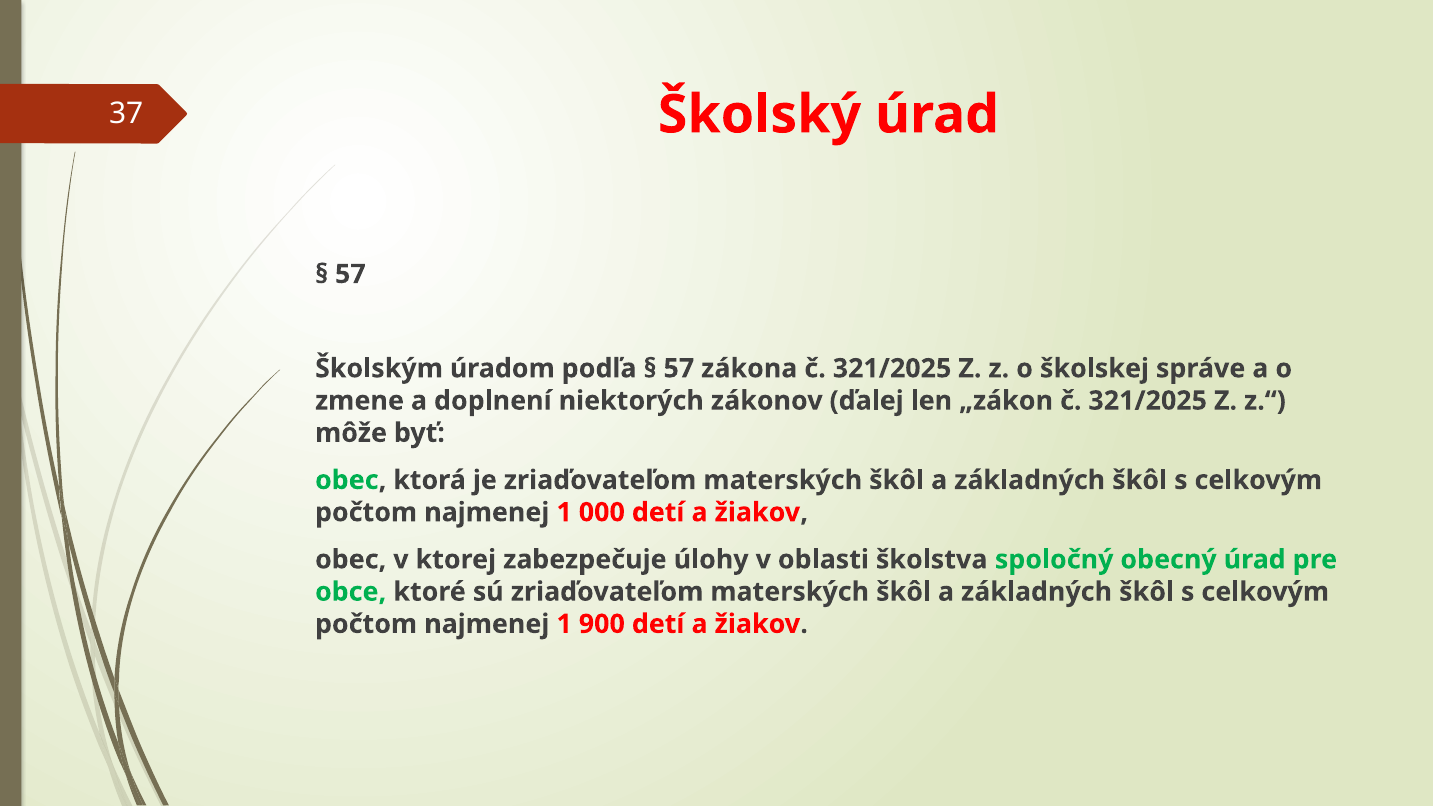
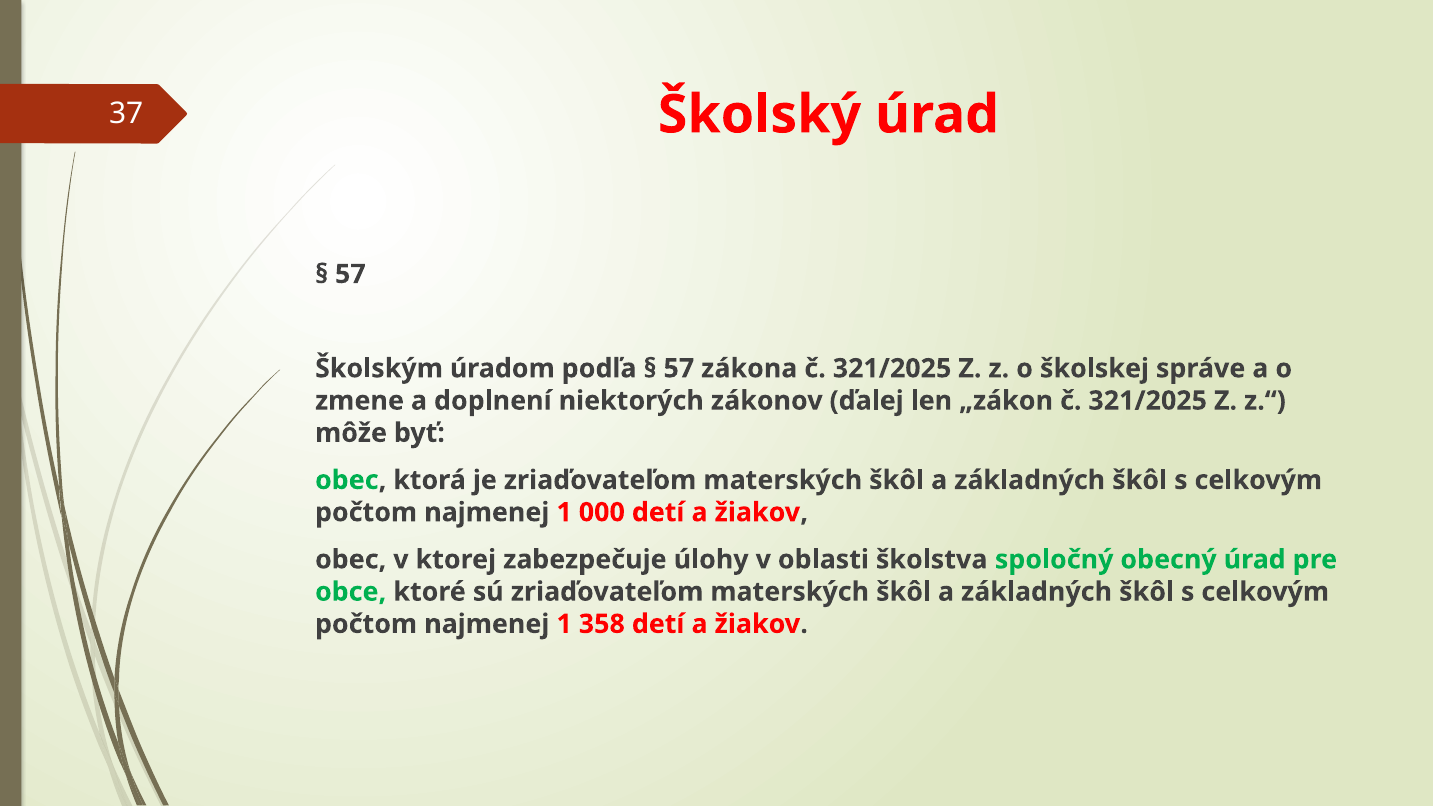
900: 900 -> 358 (602, 624)
